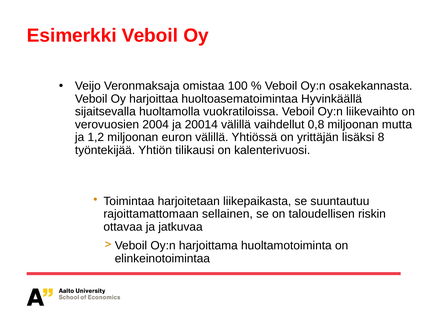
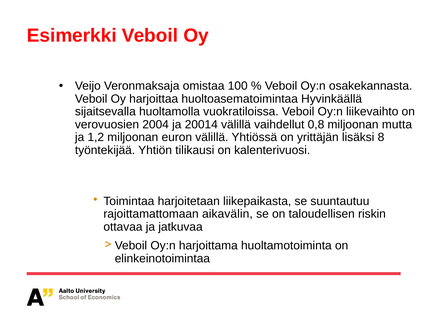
sellainen: sellainen -> aikavälin (227, 214)
